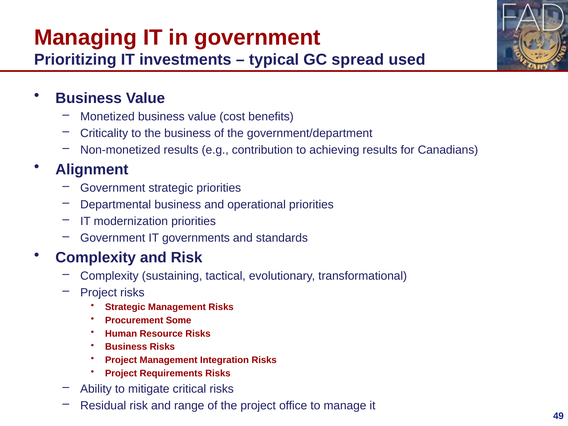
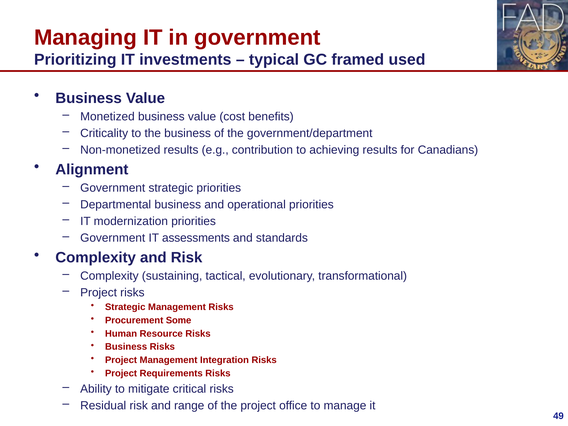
spread: spread -> framed (358, 60)
governments: governments -> assessments (196, 238)
